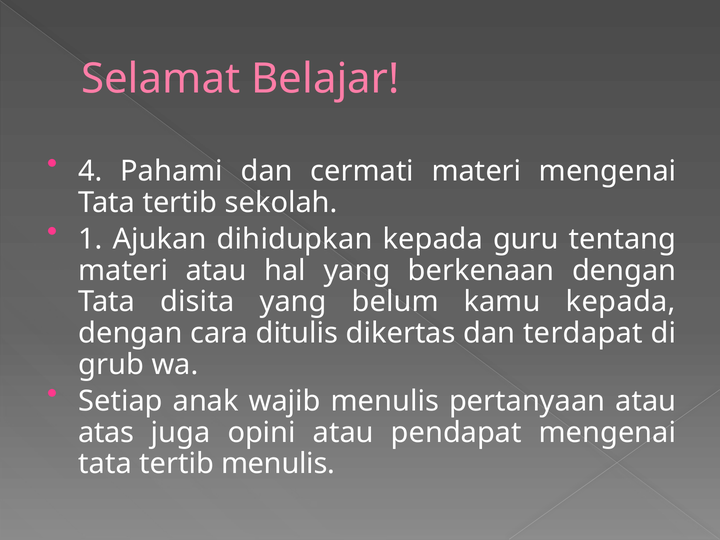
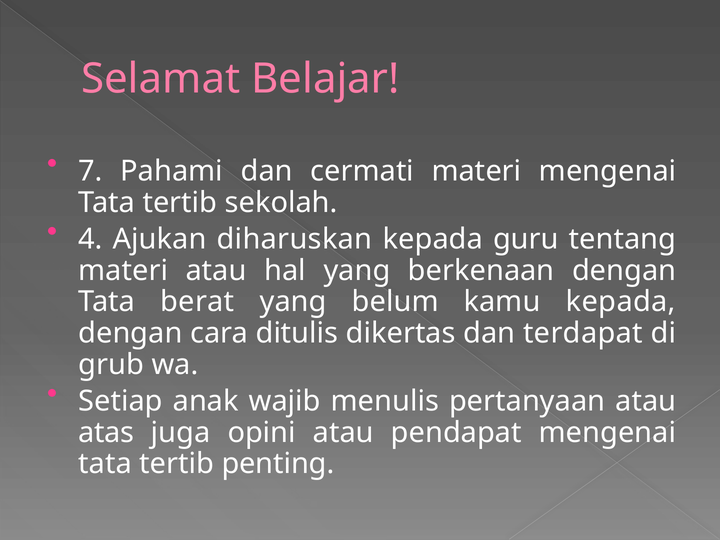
4: 4 -> 7 (91, 171)
1: 1 -> 4 (91, 239)
dihidupkan: dihidupkan -> diharuskan (295, 239)
disita: disita -> berat (197, 302)
tertib menulis: menulis -> penting (278, 464)
